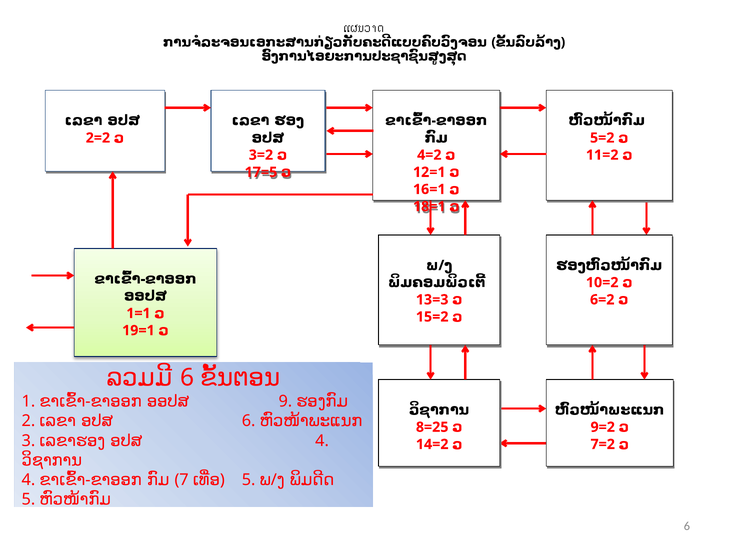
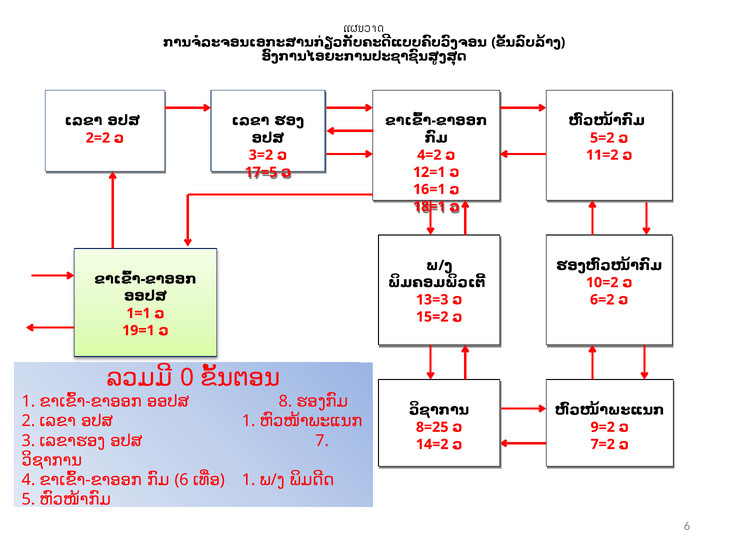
6: 6 -> 0 (187, 377)
9: 9 -> 8 (285, 401)
6: 6 -> 1 (249, 421)
4: 4 -> 7 (322, 440)
7: 7 -> 6 (182, 479)
5: 5 -> 1 (249, 479)
